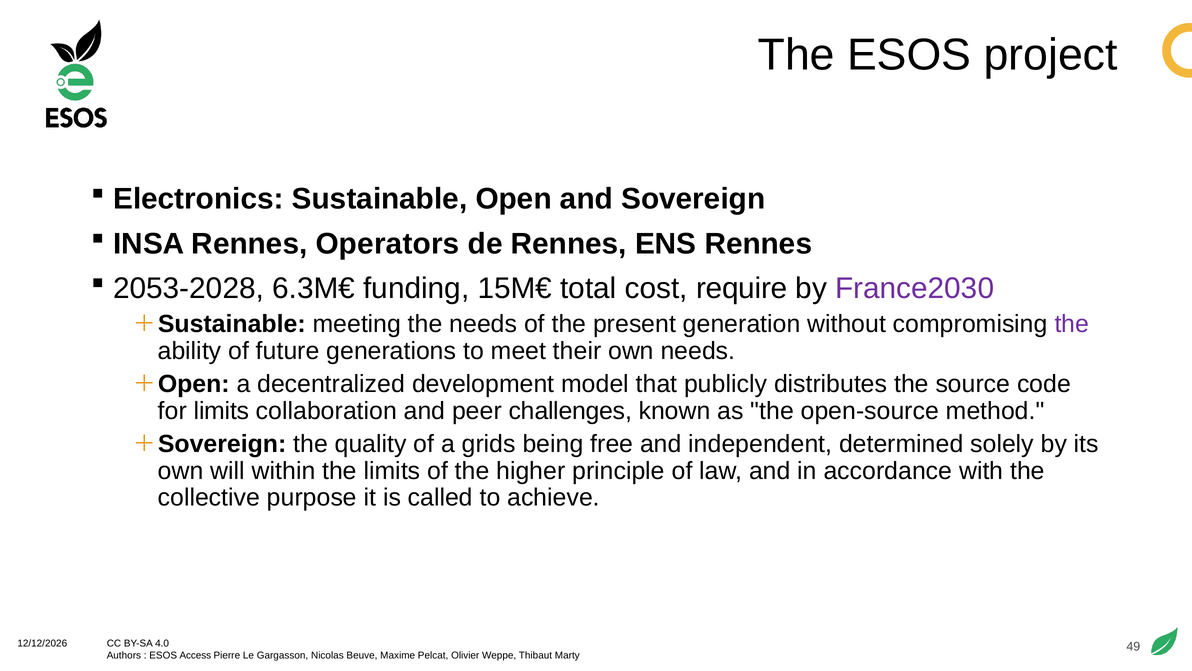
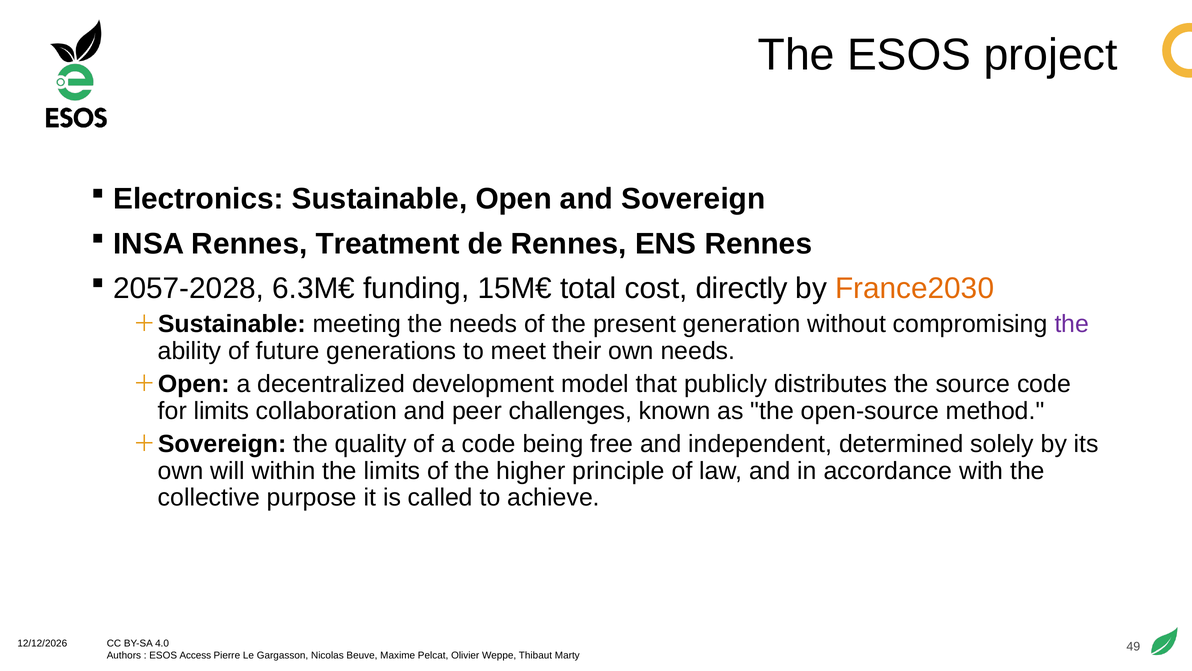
Operators: Operators -> Treatment (388, 243)
2053-2028: 2053-2028 -> 2057-2028 (189, 288)
require: require -> directly (742, 288)
France2030 colour: purple -> orange (915, 288)
a grids: grids -> code (489, 444)
